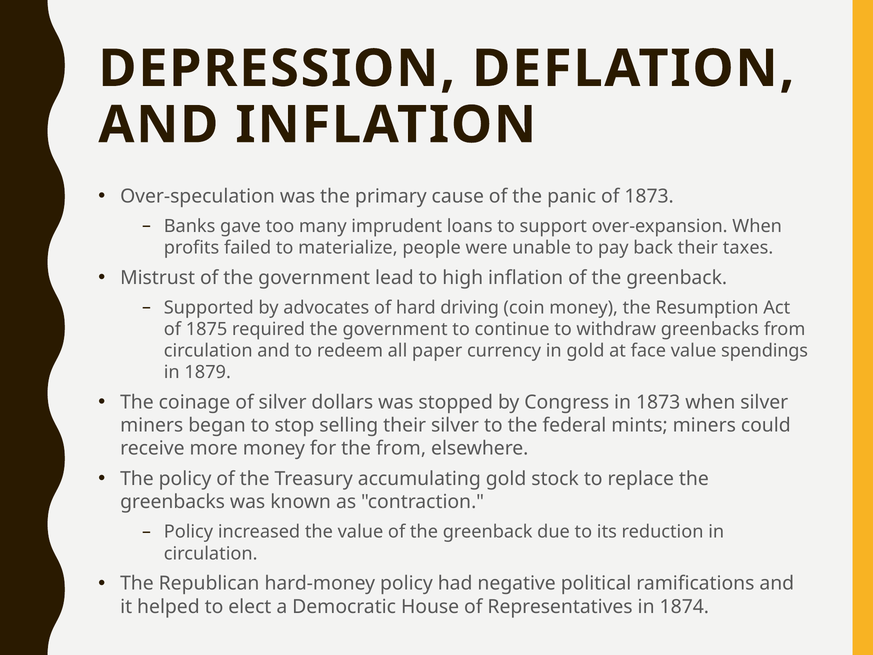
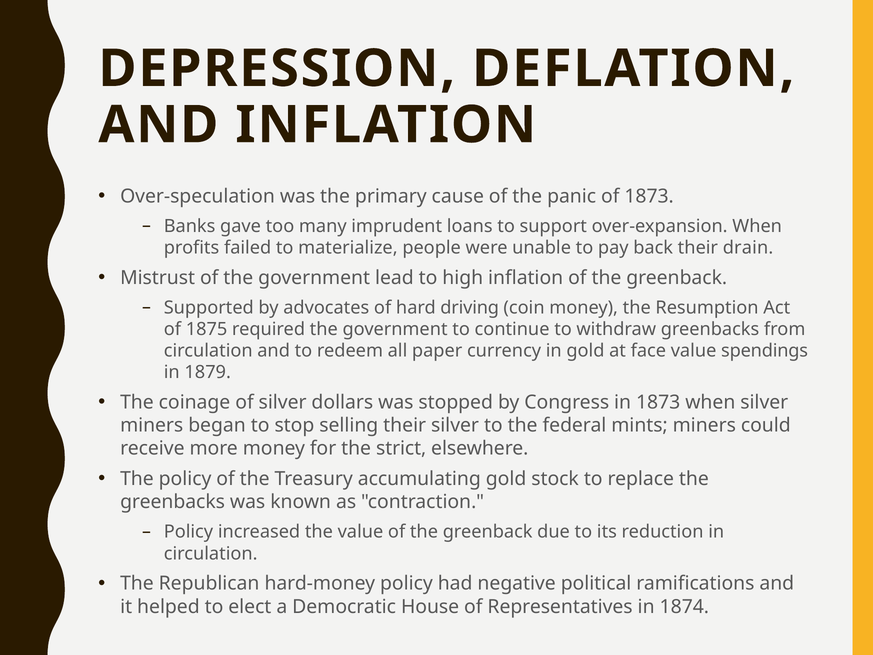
taxes: taxes -> drain (748, 248)
the from: from -> strict (401, 448)
